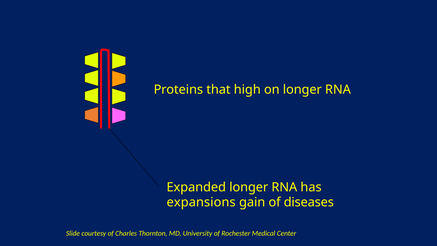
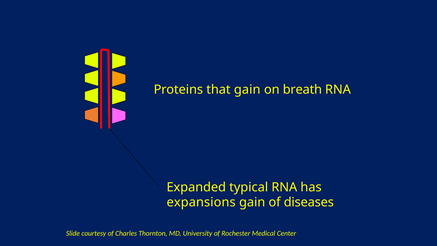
that high: high -> gain (247, 90)
on longer: longer -> breath (302, 90)
Expanded longer: longer -> typical (249, 187)
